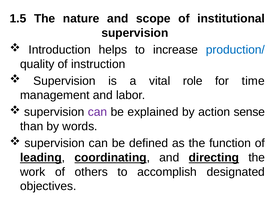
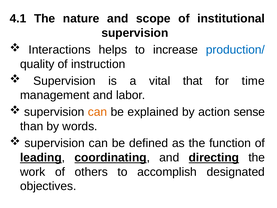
1.5: 1.5 -> 4.1 (18, 19)
Introduction: Introduction -> Interactions (60, 50)
role: role -> that (193, 81)
can colour: purple -> orange (98, 112)
